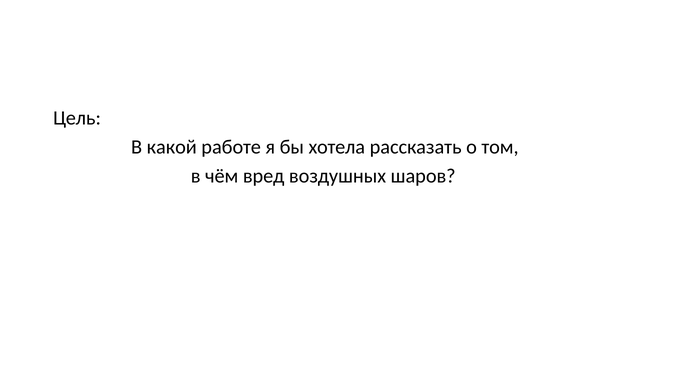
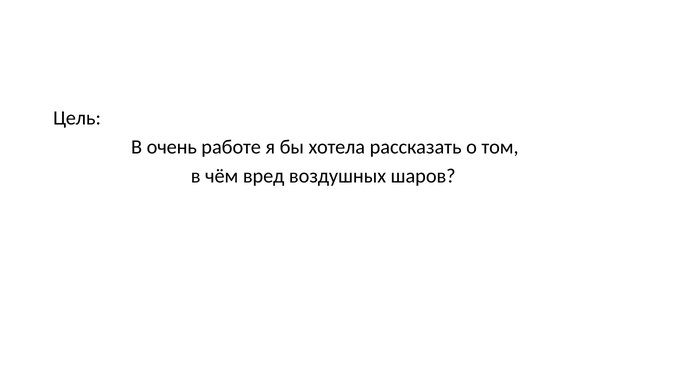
какой: какой -> очень (172, 147)
